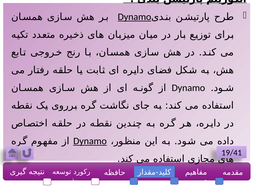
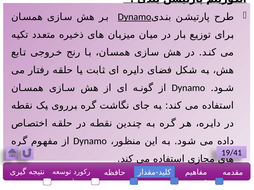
Dynamo underline: present -> none (90, 141)
